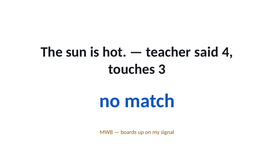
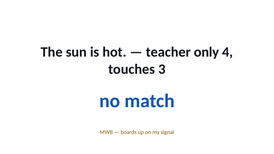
said: said -> only (207, 52)
